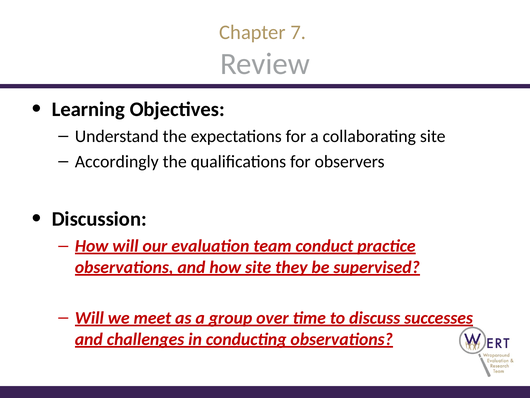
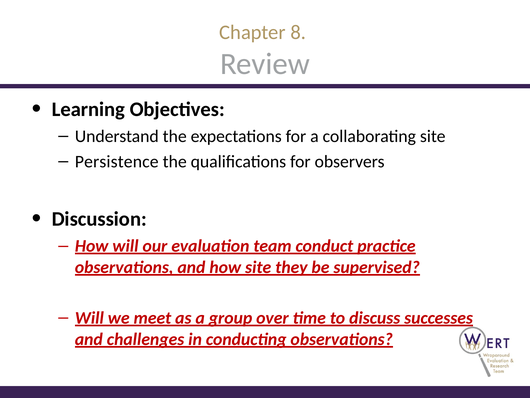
7: 7 -> 8 (298, 32)
Accordingly: Accordingly -> Persistence (117, 161)
